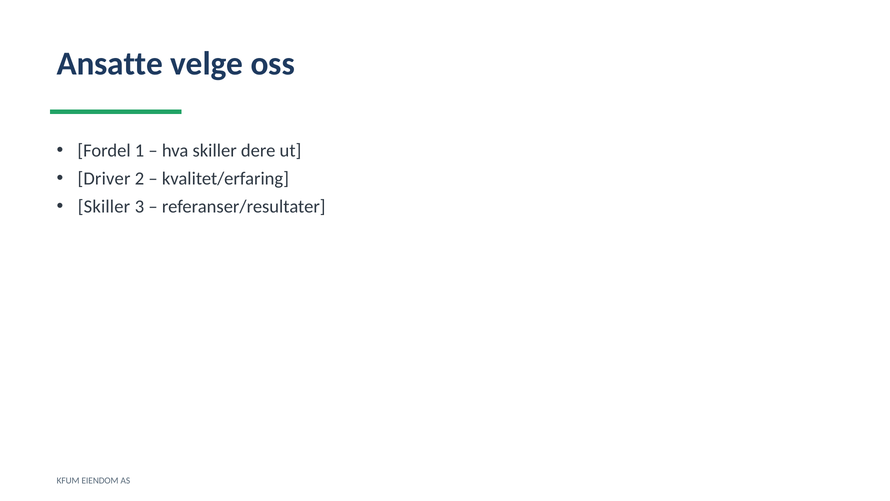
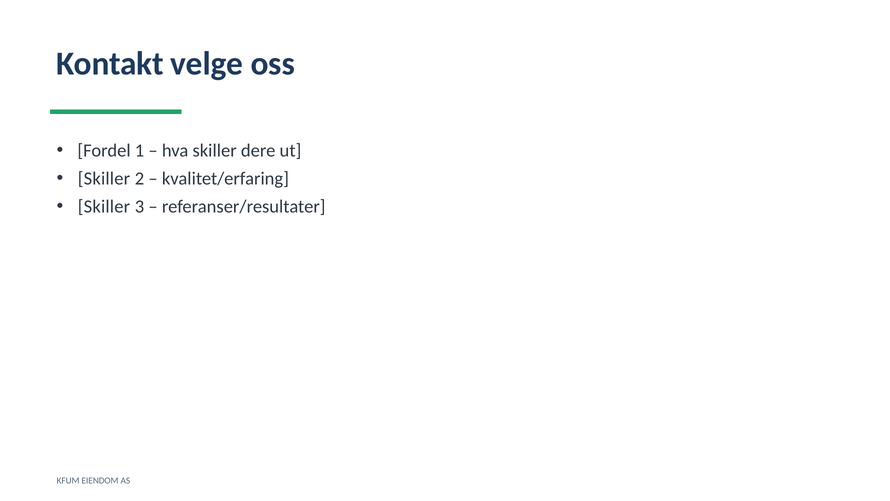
Ansatte: Ansatte -> Kontakt (110, 64)
Driver: Driver -> Skiller (104, 179)
